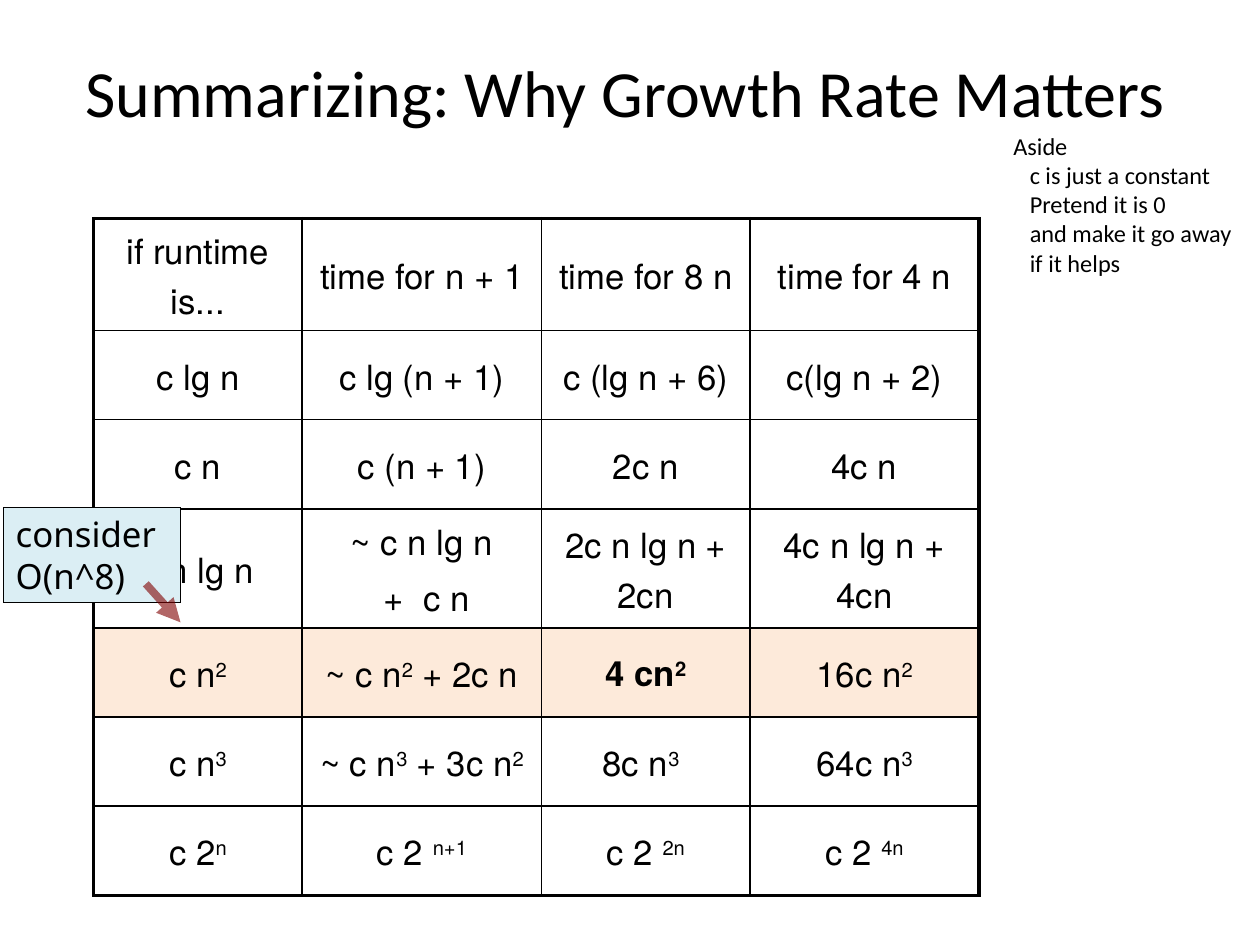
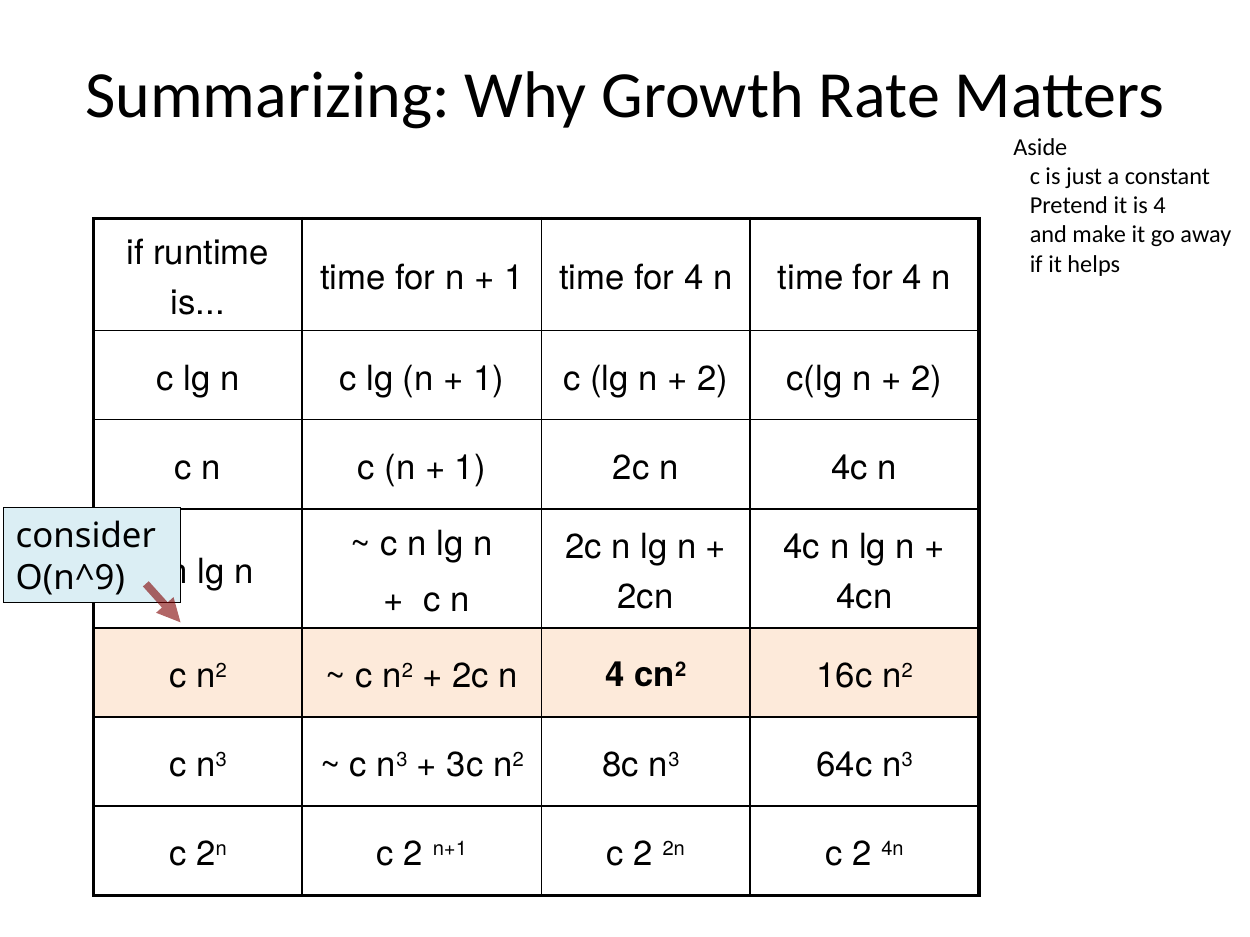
is 0: 0 -> 4 (1160, 206)
1 time for 8: 8 -> 4 (694, 278)
6: 6 -> 2 (713, 379)
O(n^8: O(n^8 -> O(n^9 (70, 578)
